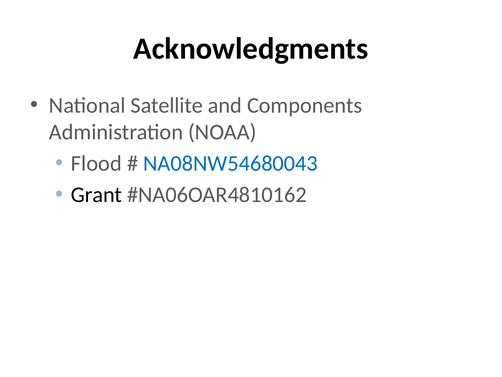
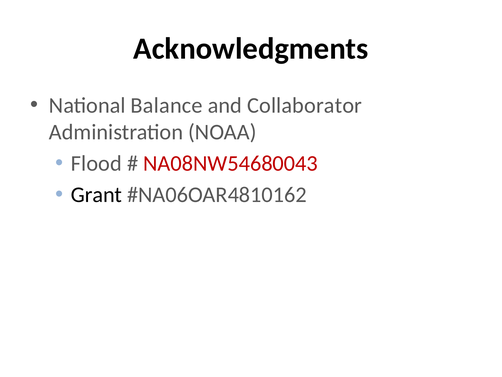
Satellite: Satellite -> Balance (167, 105)
Components: Components -> Collaborator (305, 105)
NA08NW54680043 colour: blue -> red (231, 163)
